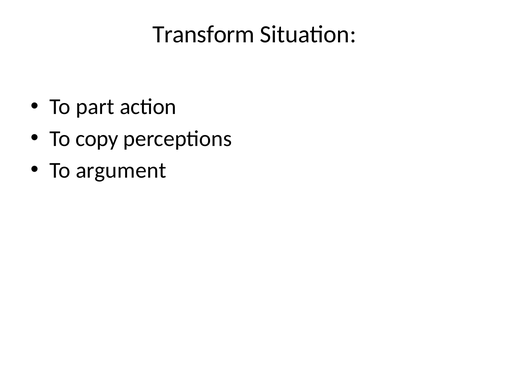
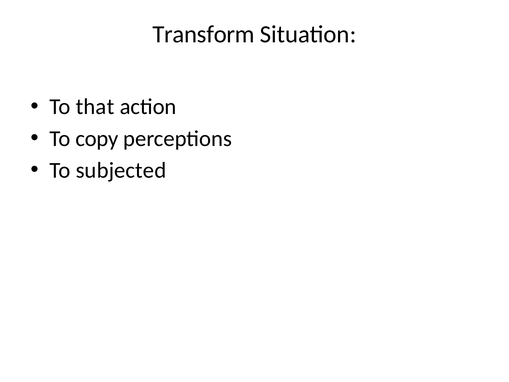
part: part -> that (95, 107)
argument: argument -> subjected (121, 170)
